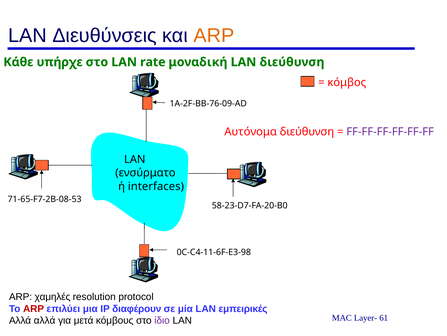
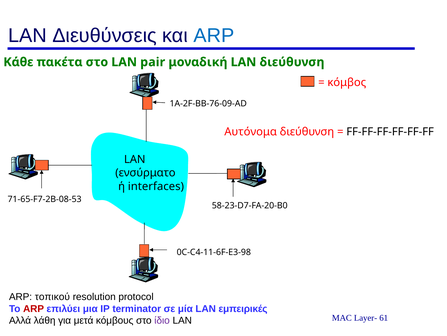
ARP colour: orange -> blue (214, 36)
υπήρχε: υπήρχε -> πακέτα (60, 62)
rate: rate -> pair (153, 62)
FF-FF-FF-FF-FF-FF colour: purple -> black (390, 132)
χαμηλές: χαμηλές -> τοπικού (52, 296)
διαφέρουν: διαφέρουν -> terminator (137, 308)
Αλλά αλλά: αλλά -> λάθη (45, 320)
